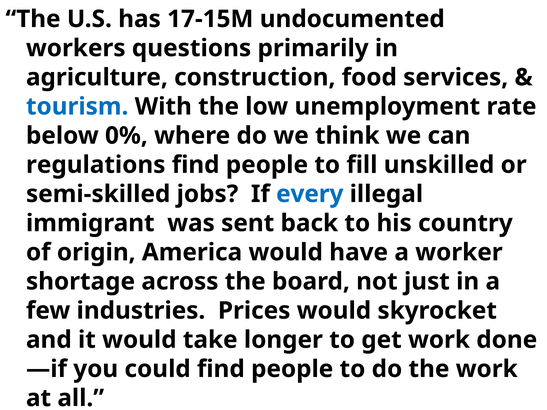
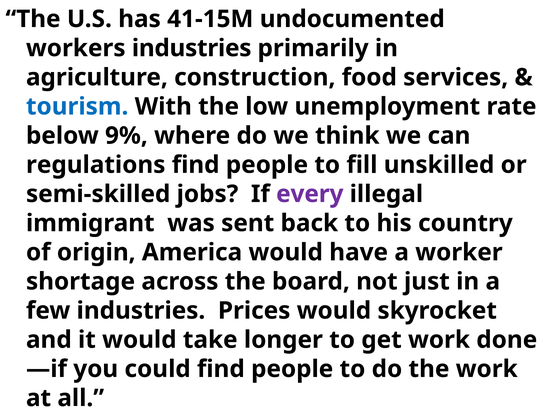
17-15M: 17-15M -> 41-15M (210, 19)
workers questions: questions -> industries (192, 48)
0%: 0% -> 9% (126, 136)
every colour: blue -> purple (310, 194)
